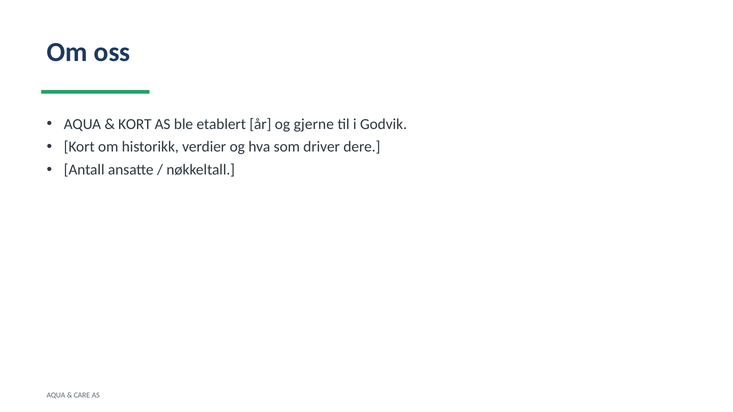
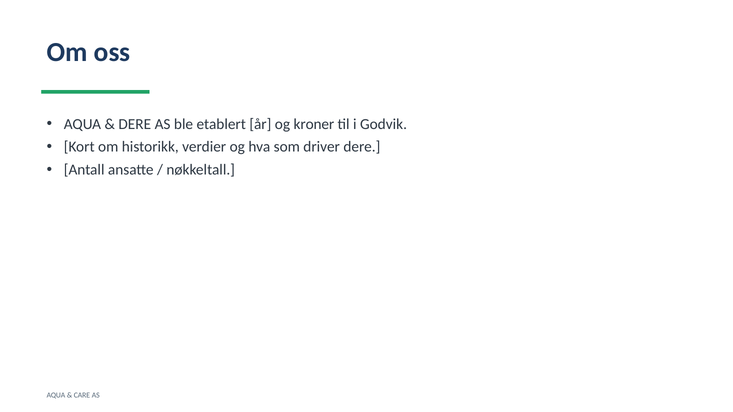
KORT: KORT -> DERE (135, 124)
gjerne: gjerne -> kroner (314, 124)
